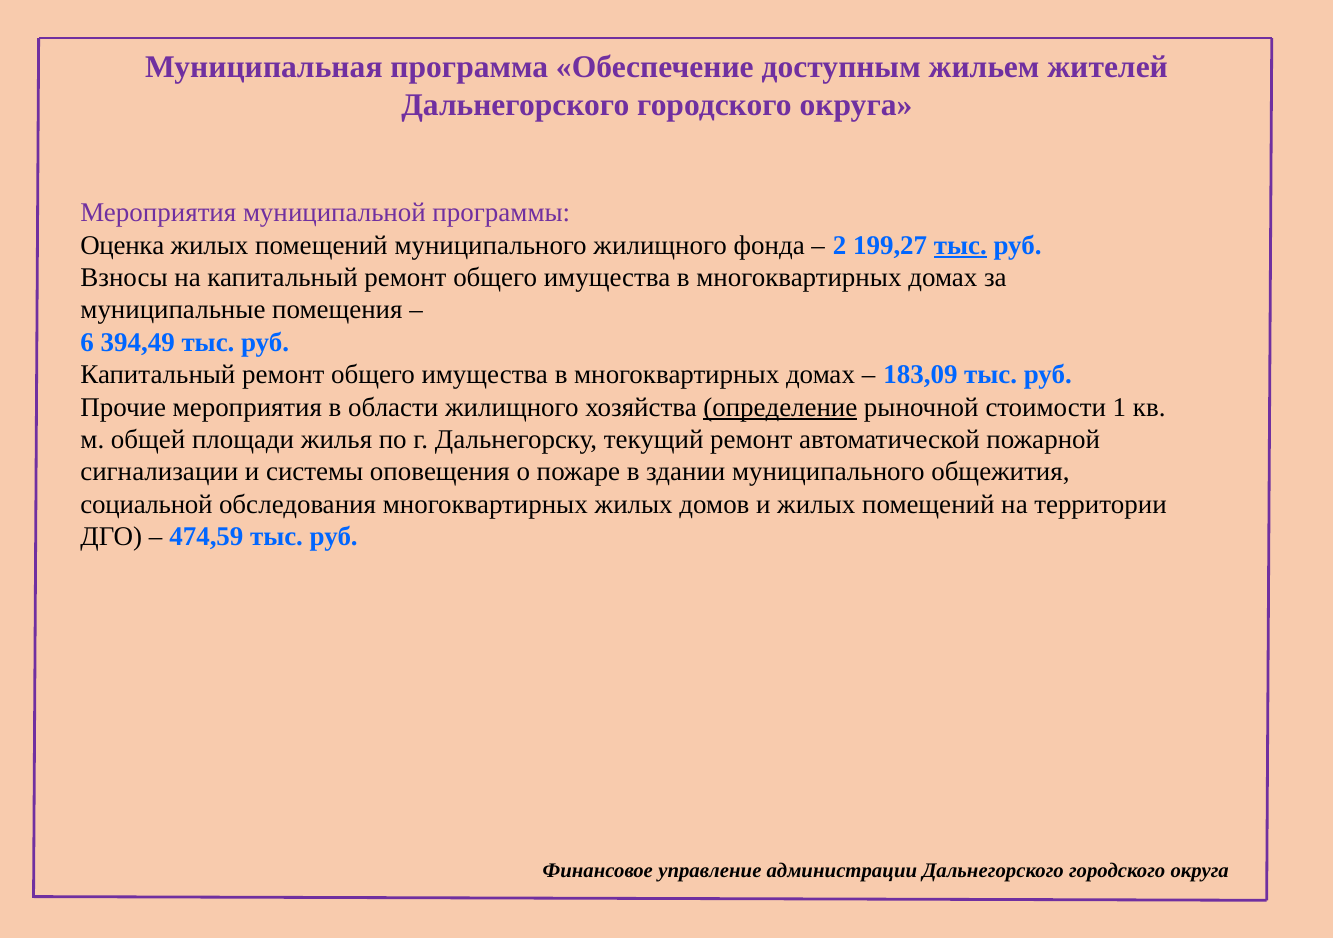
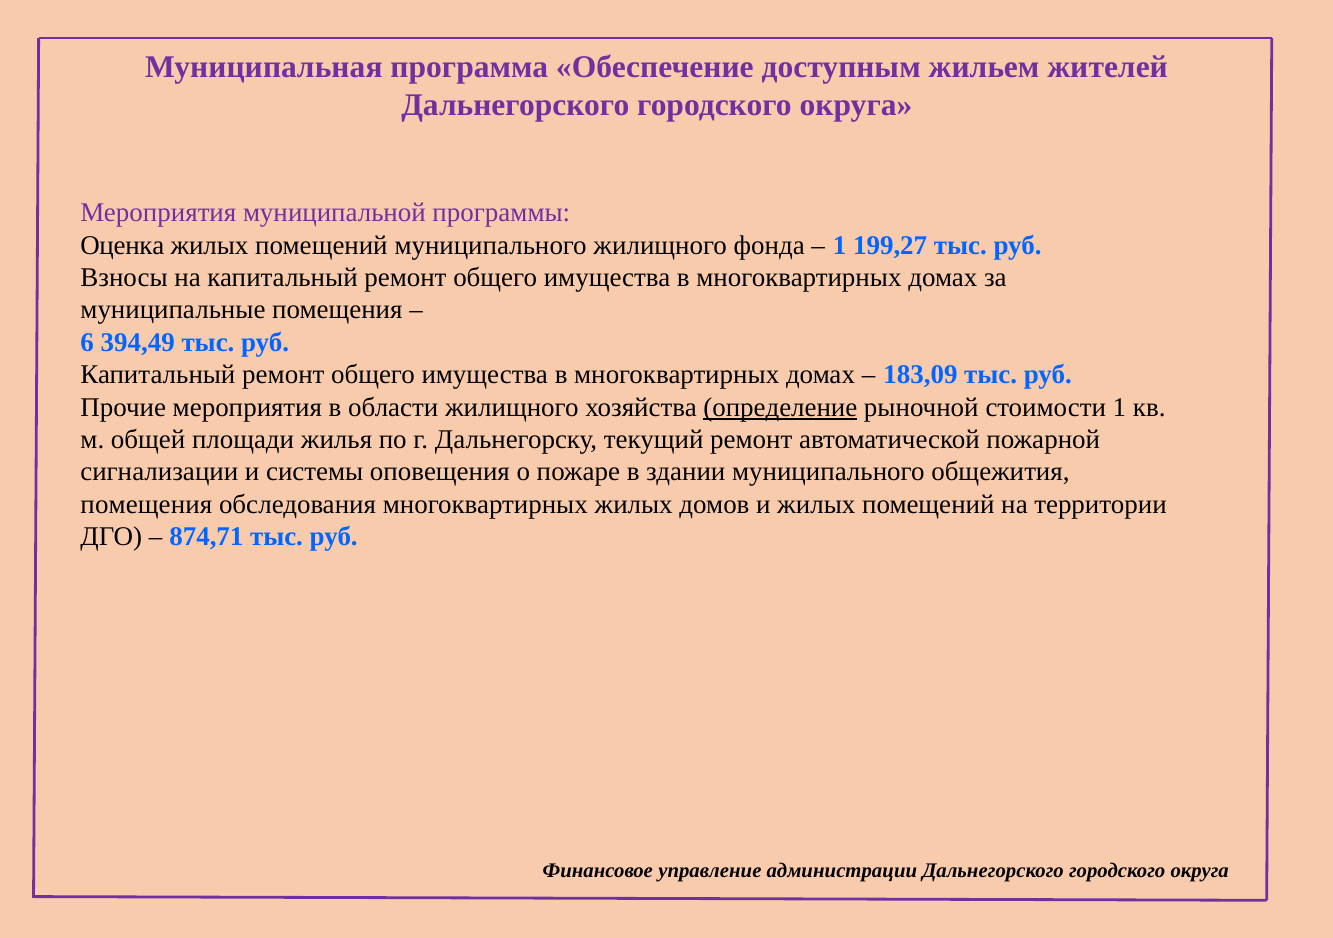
2: 2 -> 1 (840, 245)
тыс underline: present -> none (960, 245)
социальной: социальной -> помещения (146, 504)
474,59: 474,59 -> 874,71 (206, 537)
